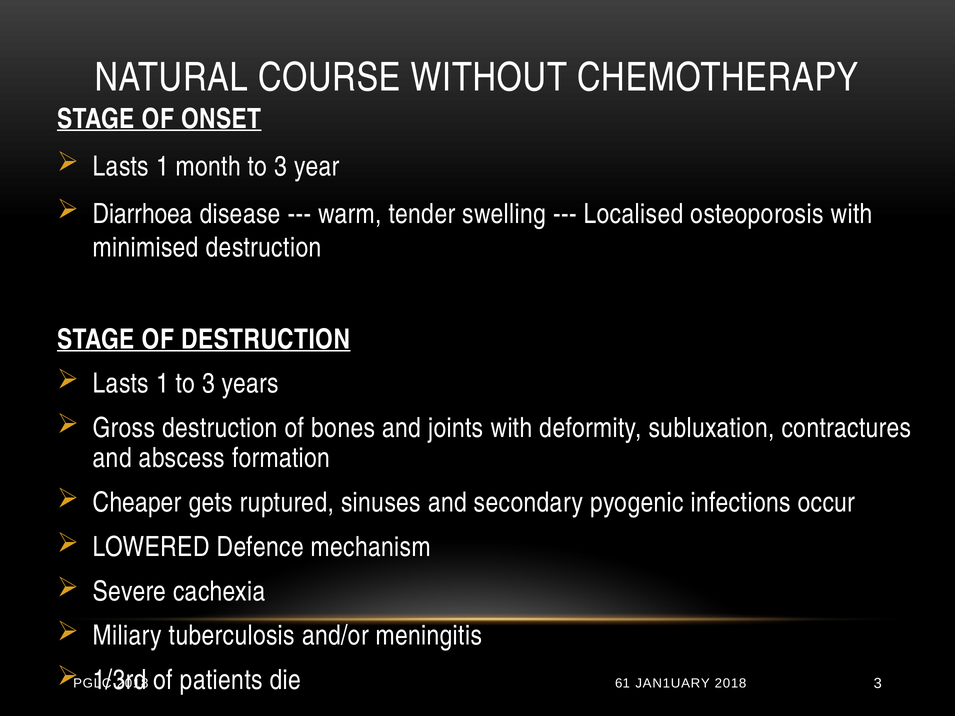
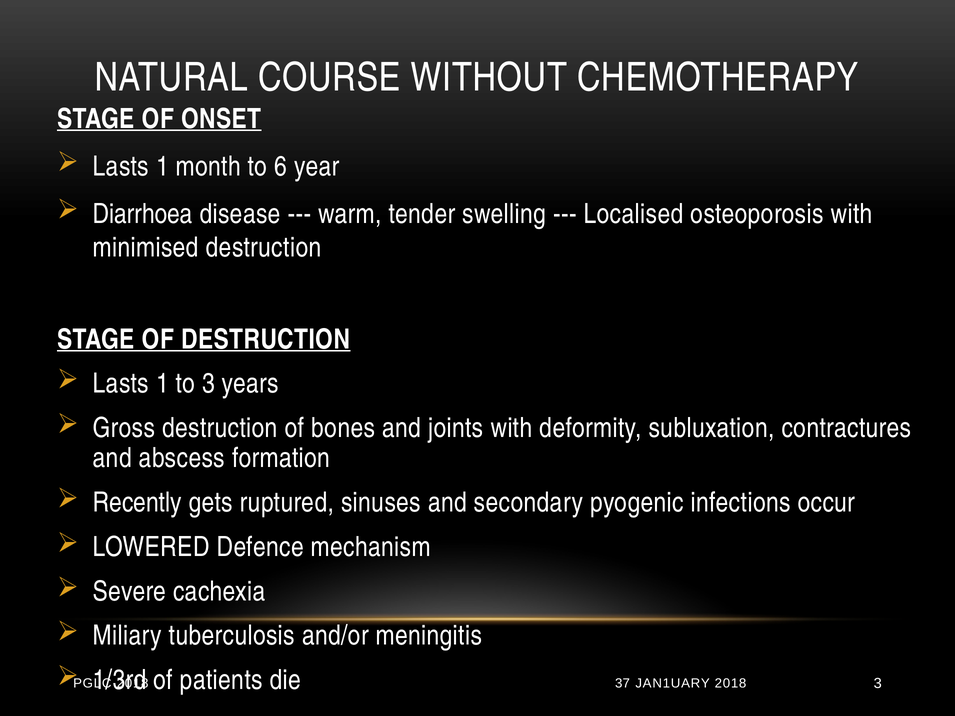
month to 3: 3 -> 6 (281, 167)
Cheaper: Cheaper -> Recently (137, 503)
61: 61 -> 37 (622, 684)
